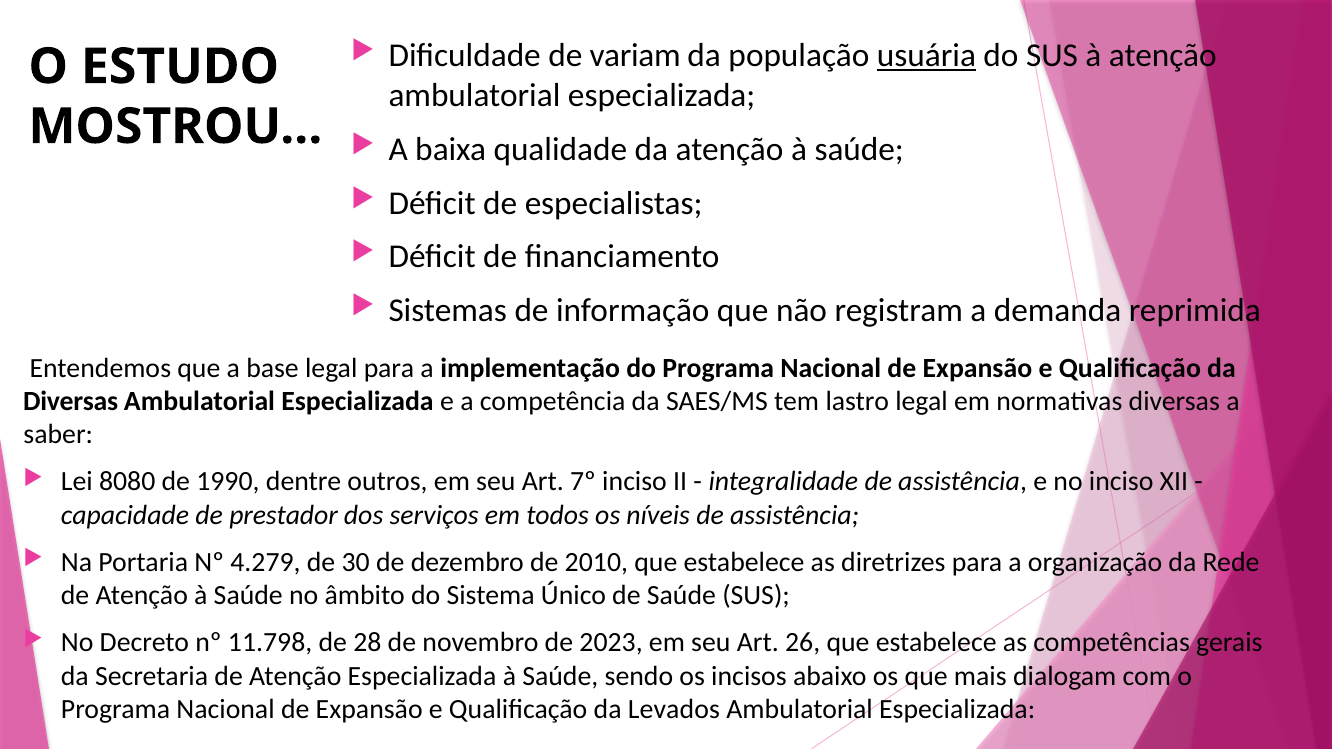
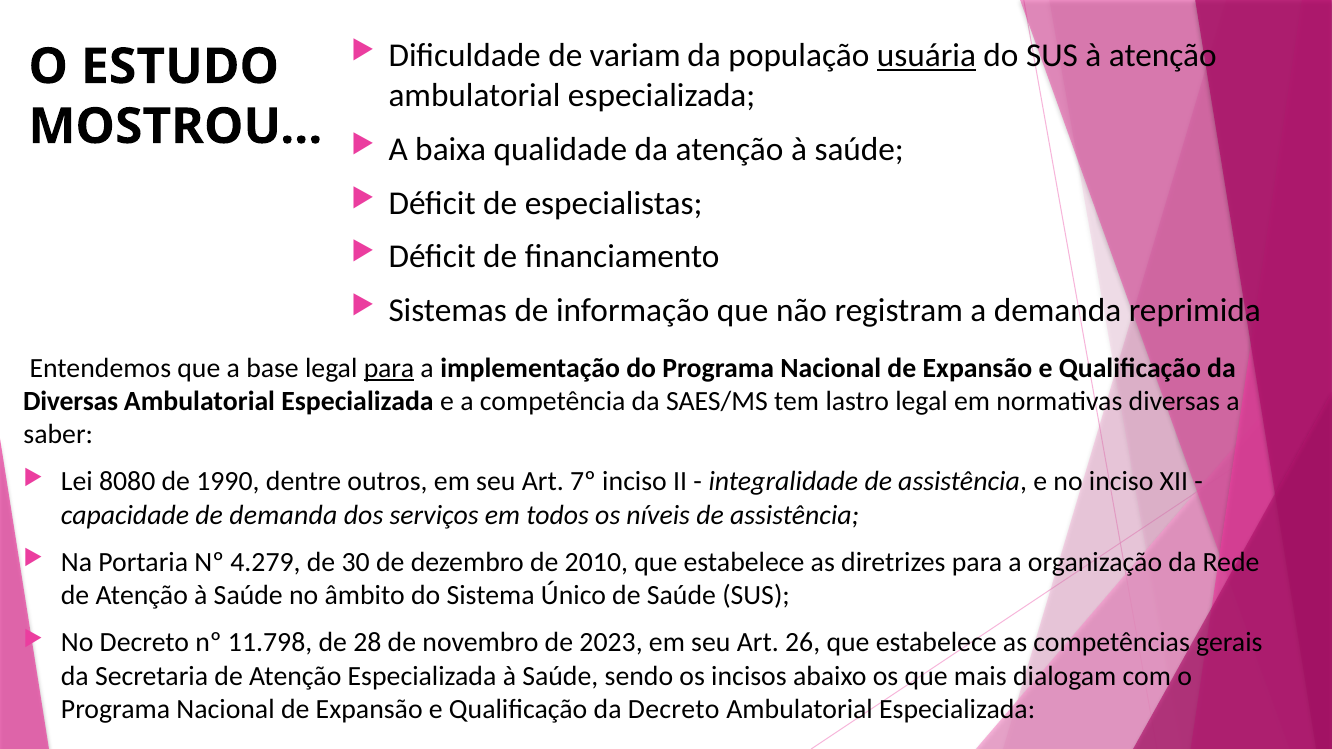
para underline: none -> present (389, 368)
de prestador: prestador -> demanda (283, 515)
da Levados: Levados -> Decreto (674, 710)
